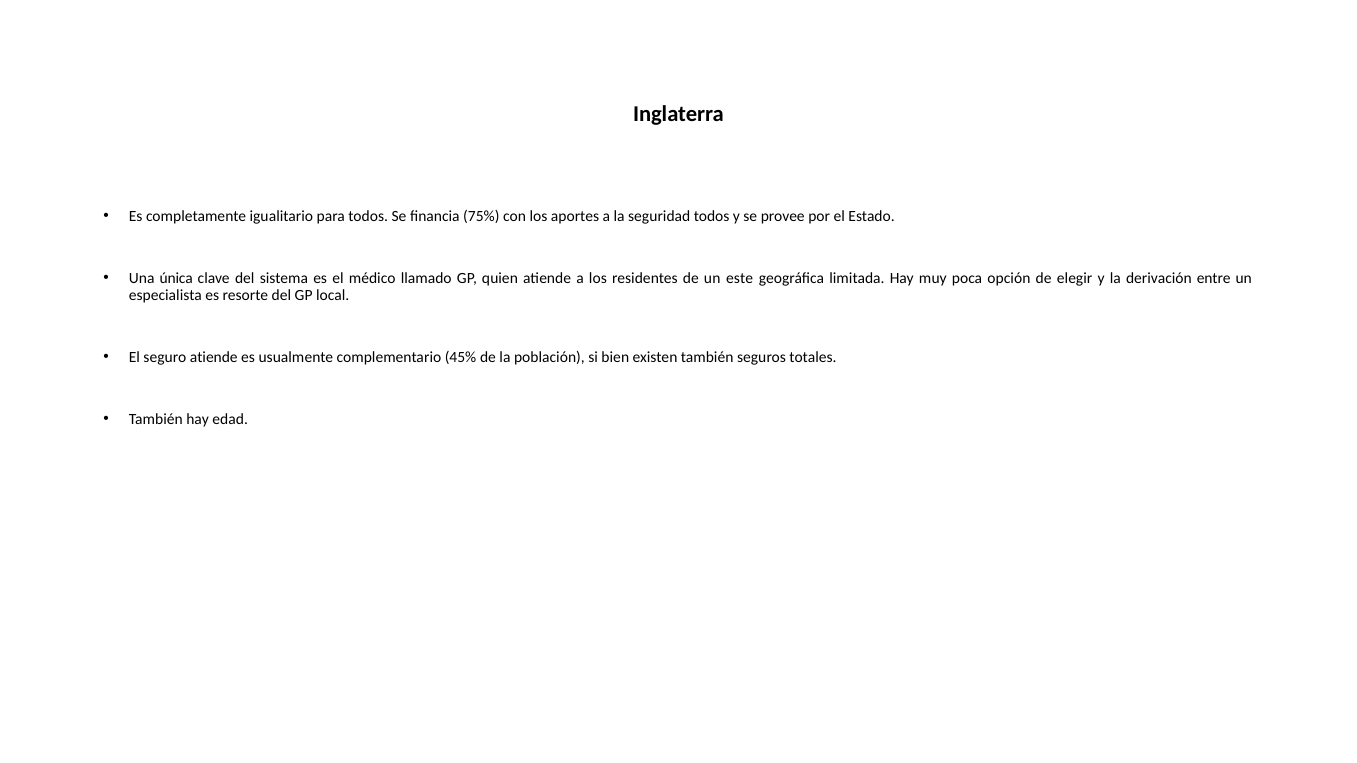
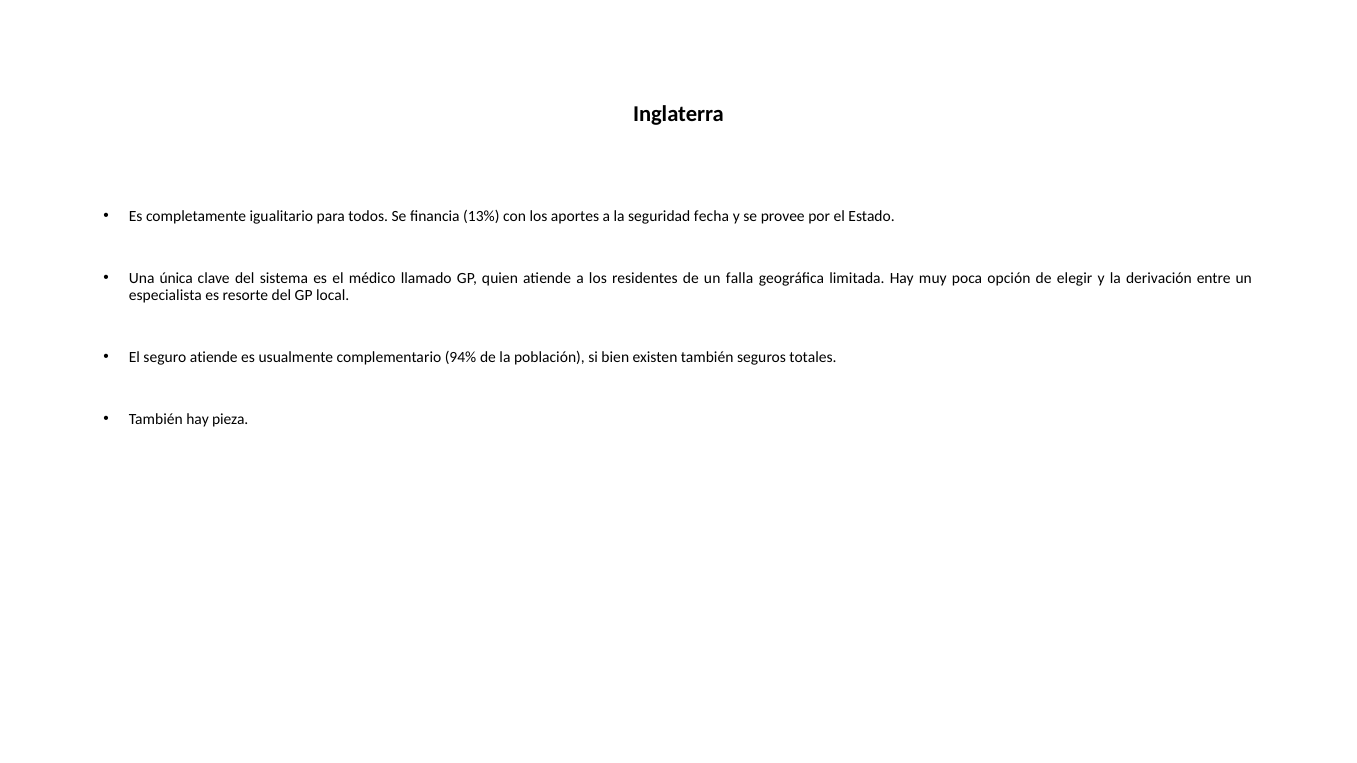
75%: 75% -> 13% (481, 217)
seguridad todos: todos -> fecha (712, 217)
este: este -> falla (740, 279)
45%: 45% -> 94% (461, 357)
edad: edad -> pieza (230, 419)
